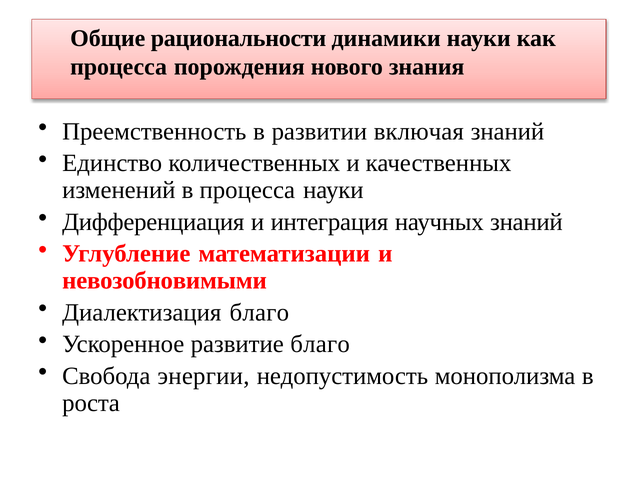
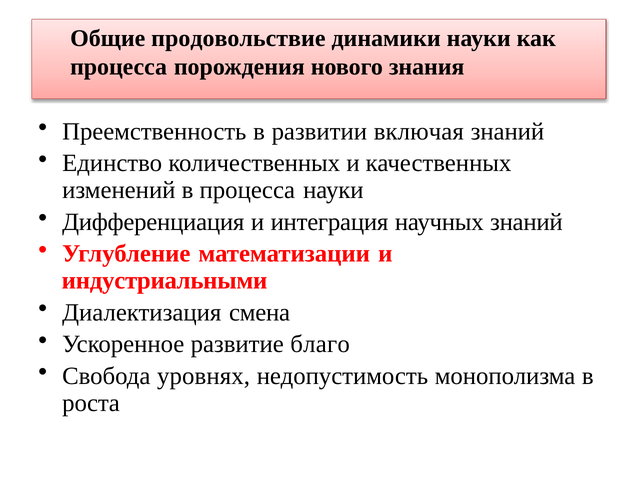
рациональности: рациональности -> продовольствие (238, 38)
невозобновимыми: невозобновимыми -> индустриальными (165, 281)
Диалектизация благо: благо -> смена (260, 313)
энергии: энергии -> уровнях (204, 376)
